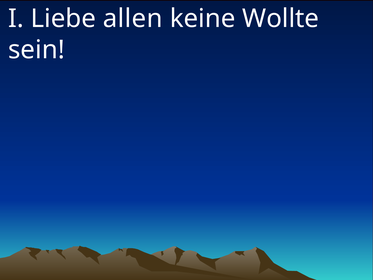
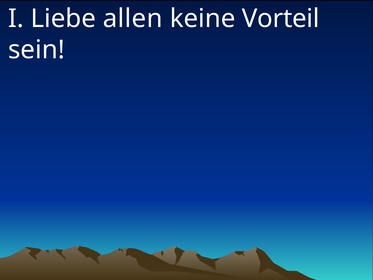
Wollte: Wollte -> Vorteil (281, 19)
